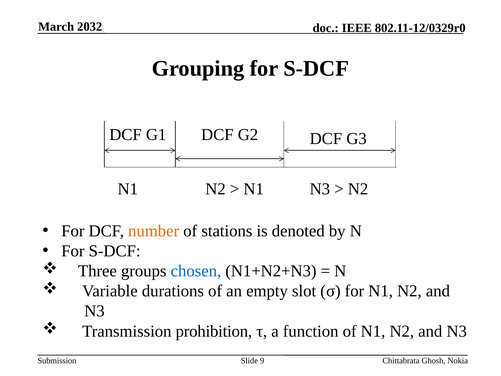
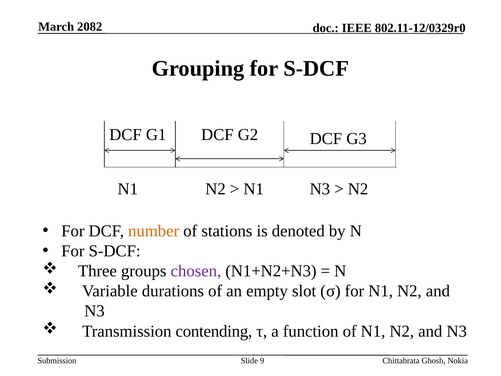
2032: 2032 -> 2082 (90, 27)
chosen colour: blue -> purple (196, 271)
prohibition: prohibition -> contending (214, 331)
